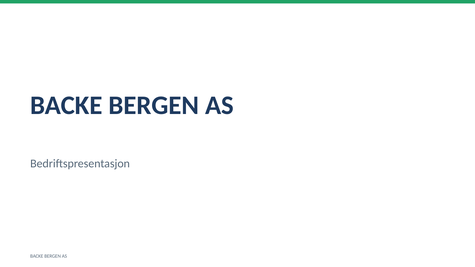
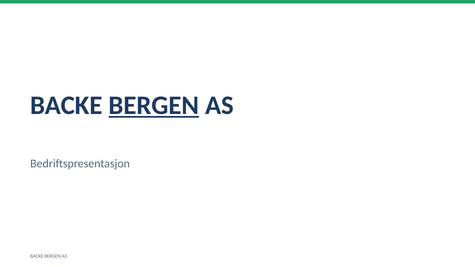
BERGEN underline: none -> present (154, 105)
